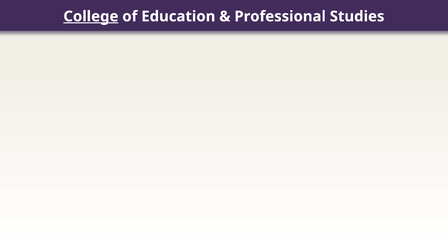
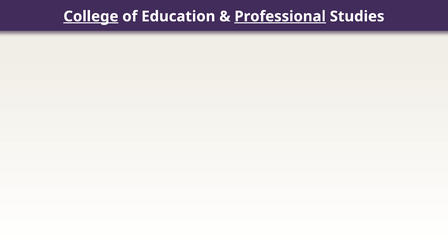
Professional underline: none -> present (280, 16)
